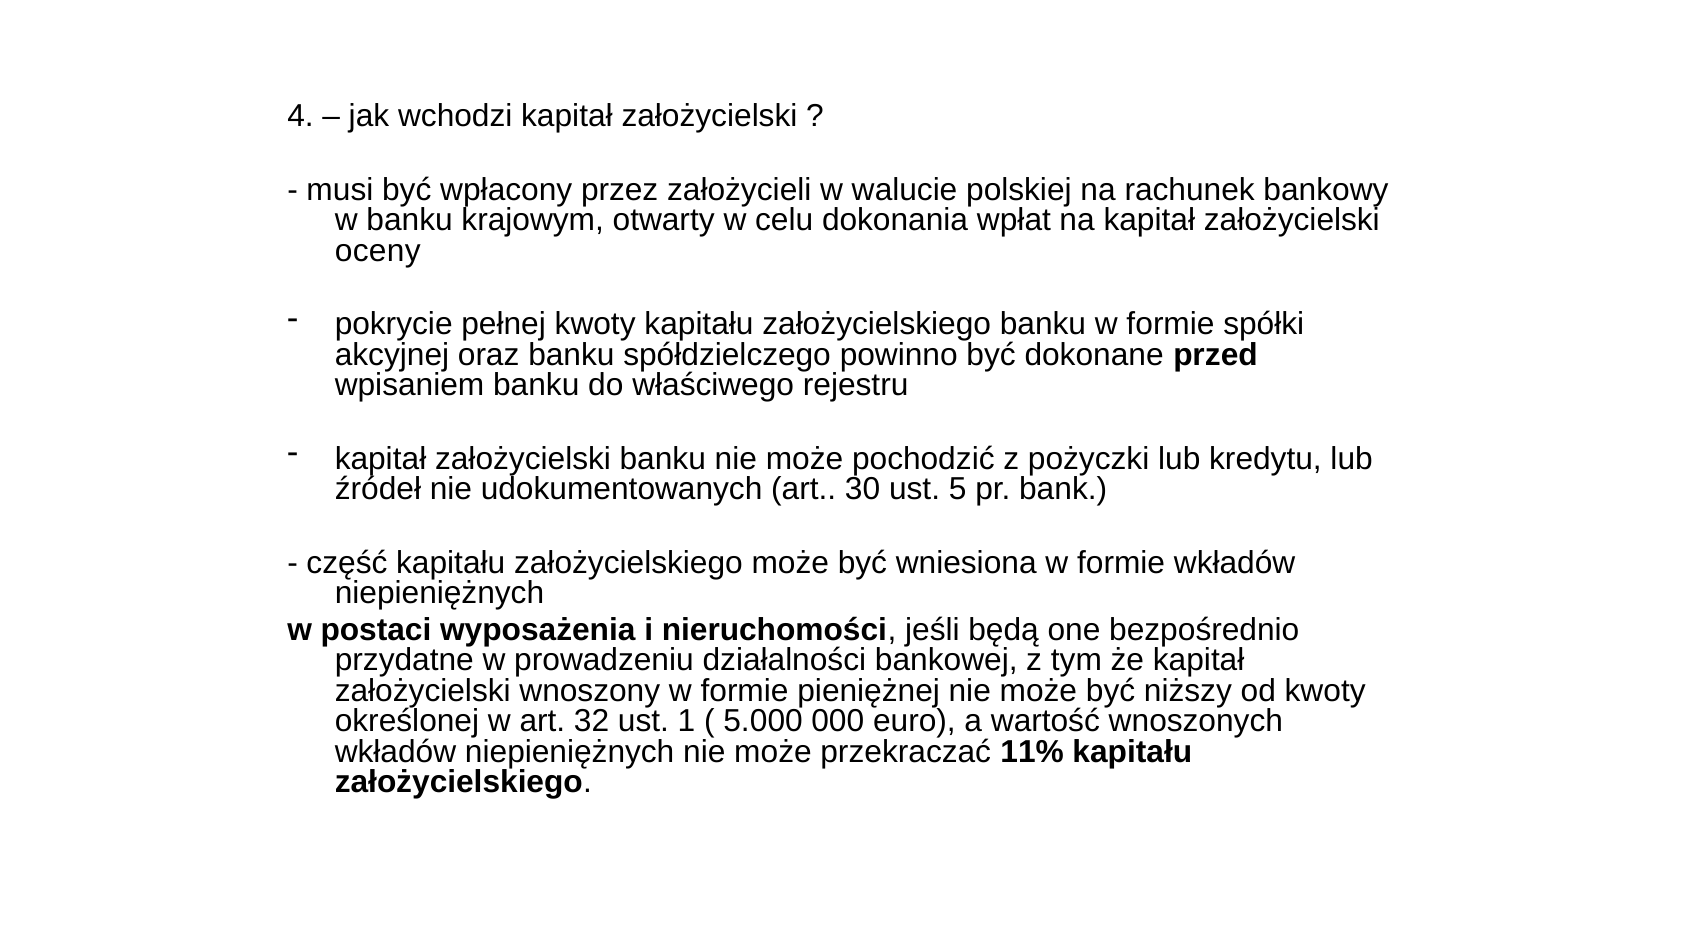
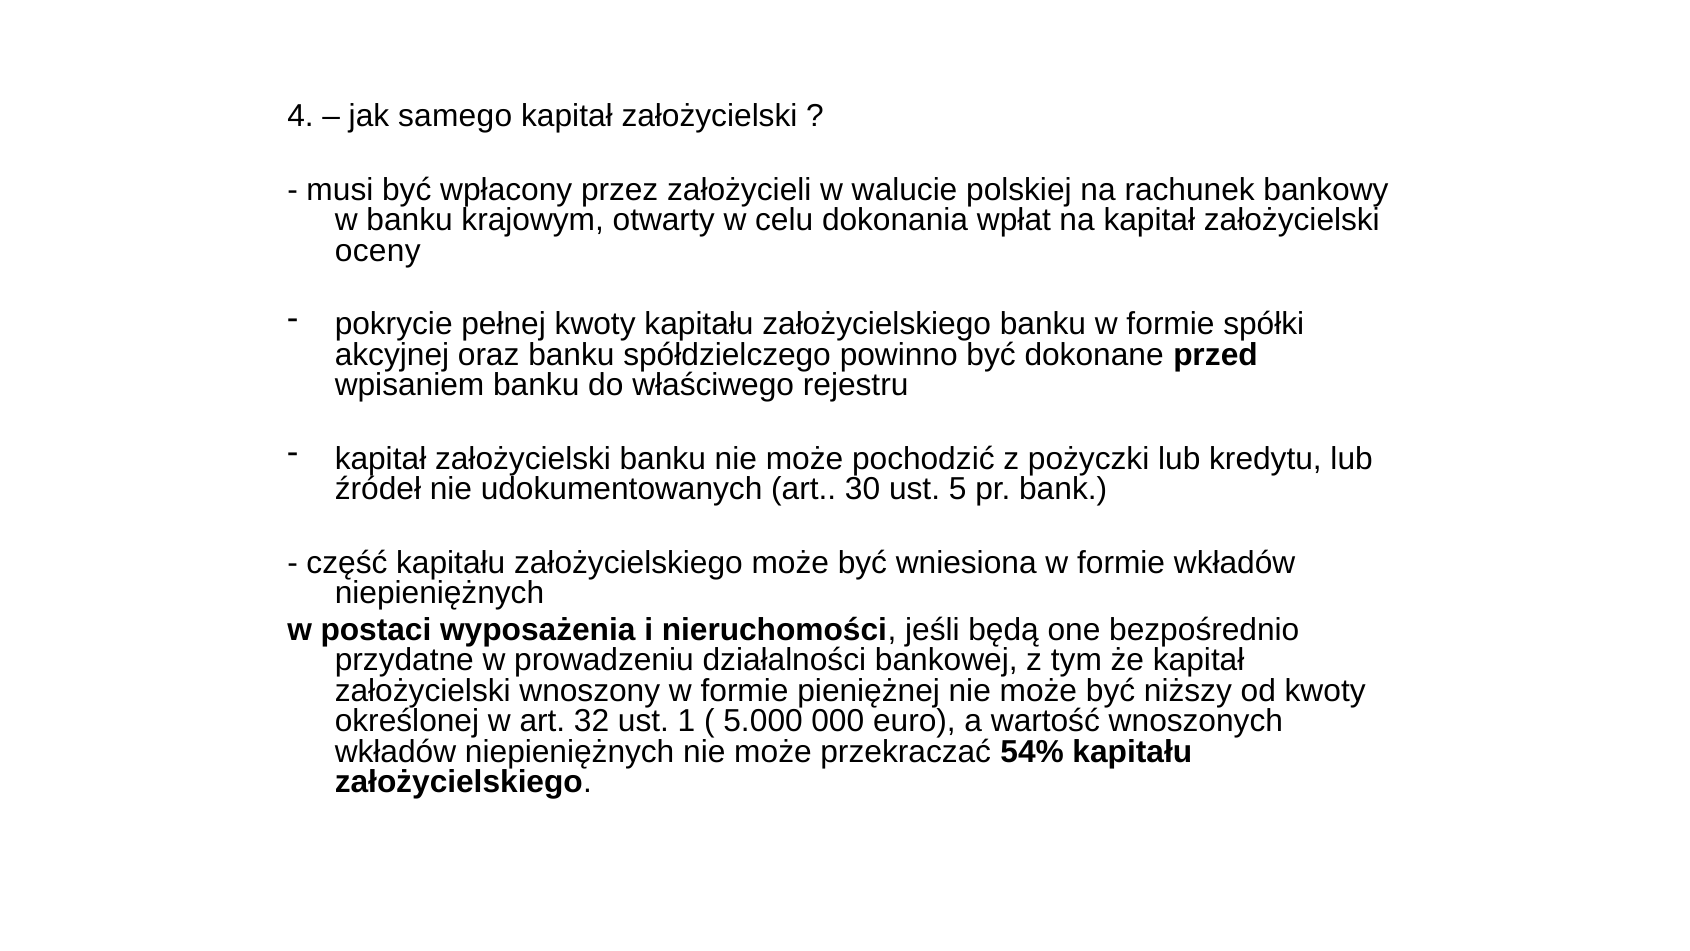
wchodzi: wchodzi -> samego (455, 116)
11%: 11% -> 54% (1032, 751)
